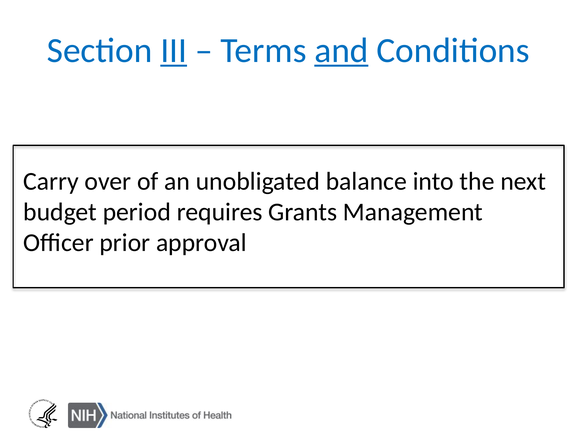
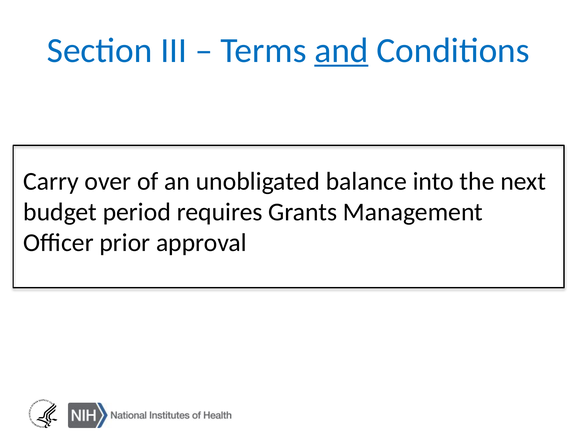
III underline: present -> none (174, 51)
